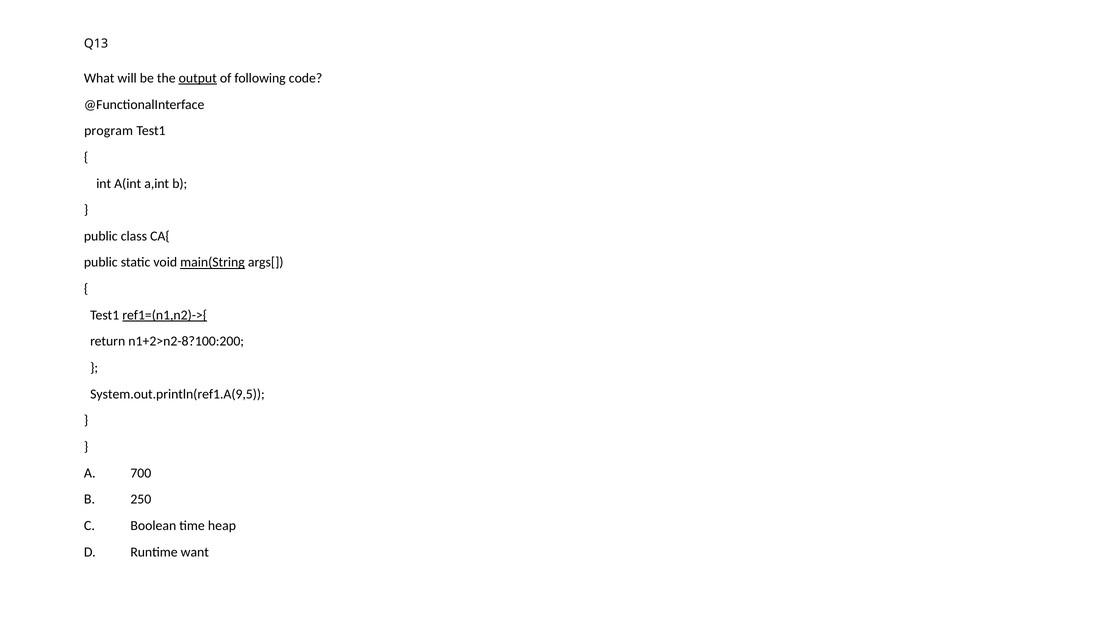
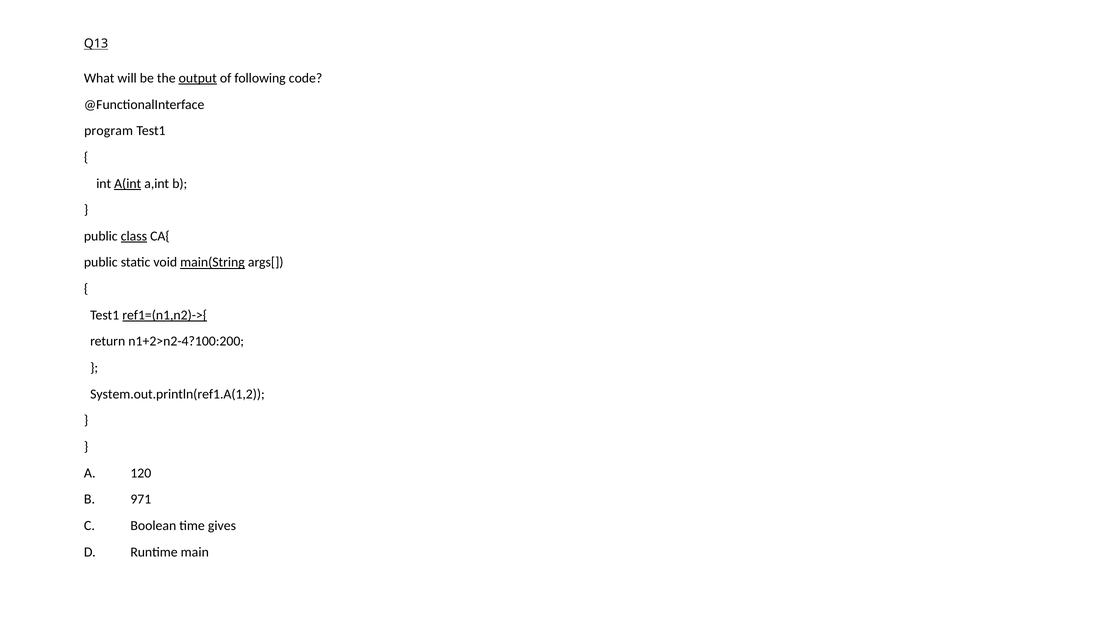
Q13 underline: none -> present (96, 44)
A(int underline: none -> present (128, 184)
class underline: none -> present (134, 236)
n1+2>n2-8?100:200: n1+2>n2-8?100:200 -> n1+2>n2-4?100:200 (186, 342)
System.out.println(ref1.A(9,5: System.out.println(ref1.A(9,5 -> System.out.println(ref1.A(1,2 (177, 394)
700: 700 -> 120 (141, 473)
250: 250 -> 971 (141, 500)
heap: heap -> gives (222, 526)
want: want -> main (195, 552)
